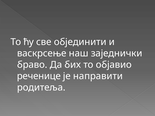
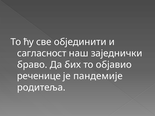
васкрсење: васкрсење -> сагласност (42, 53)
направити: направити -> пандемије (98, 76)
